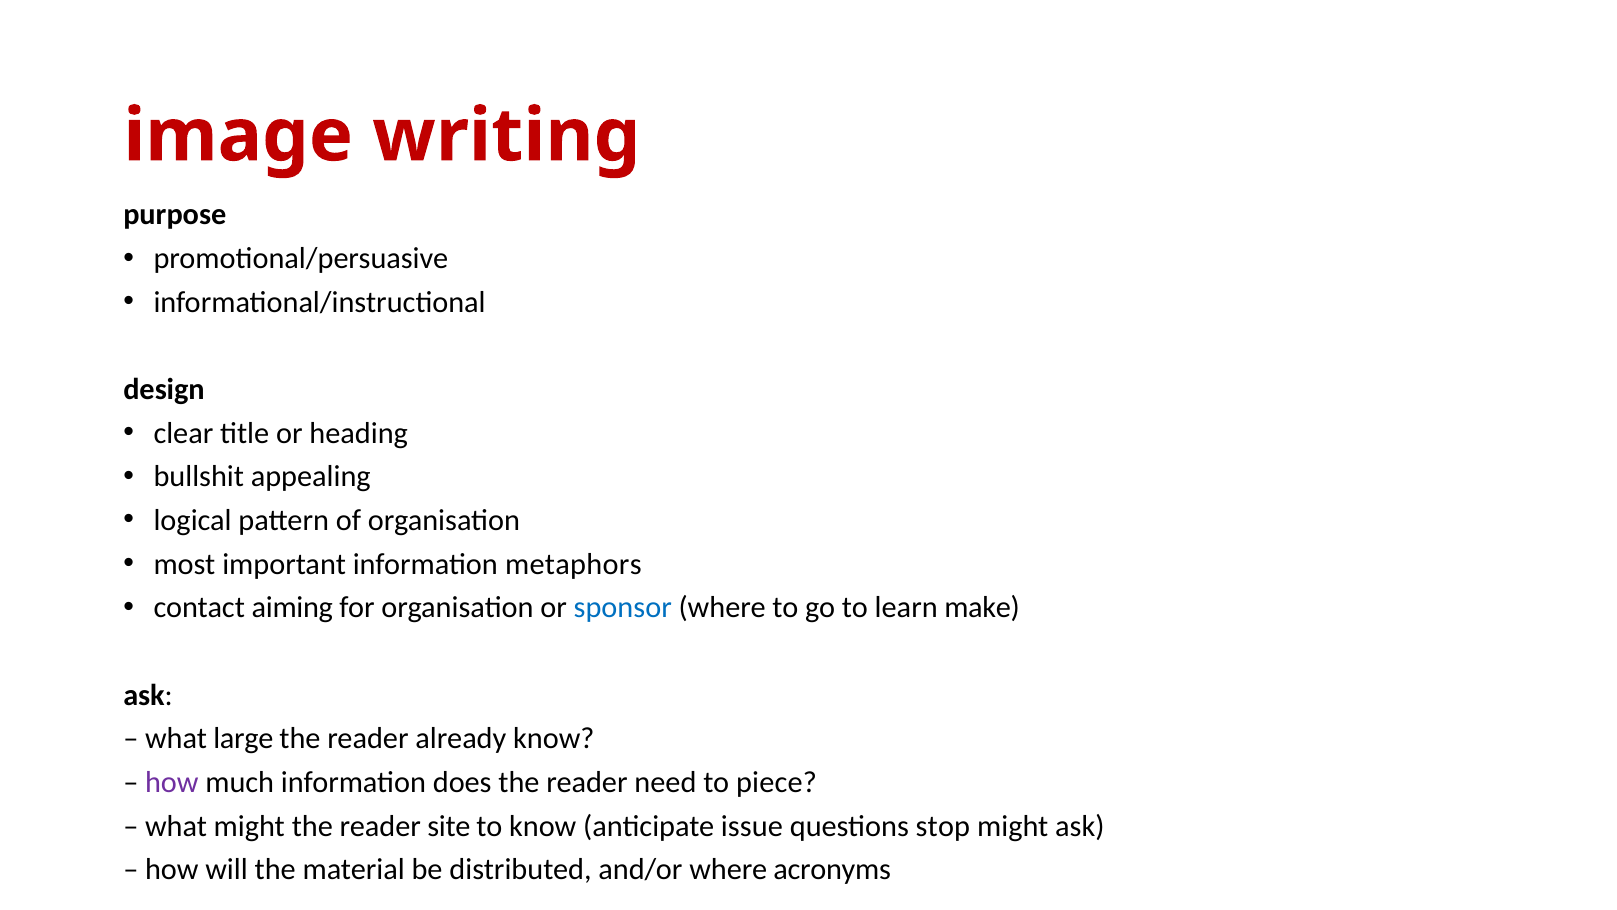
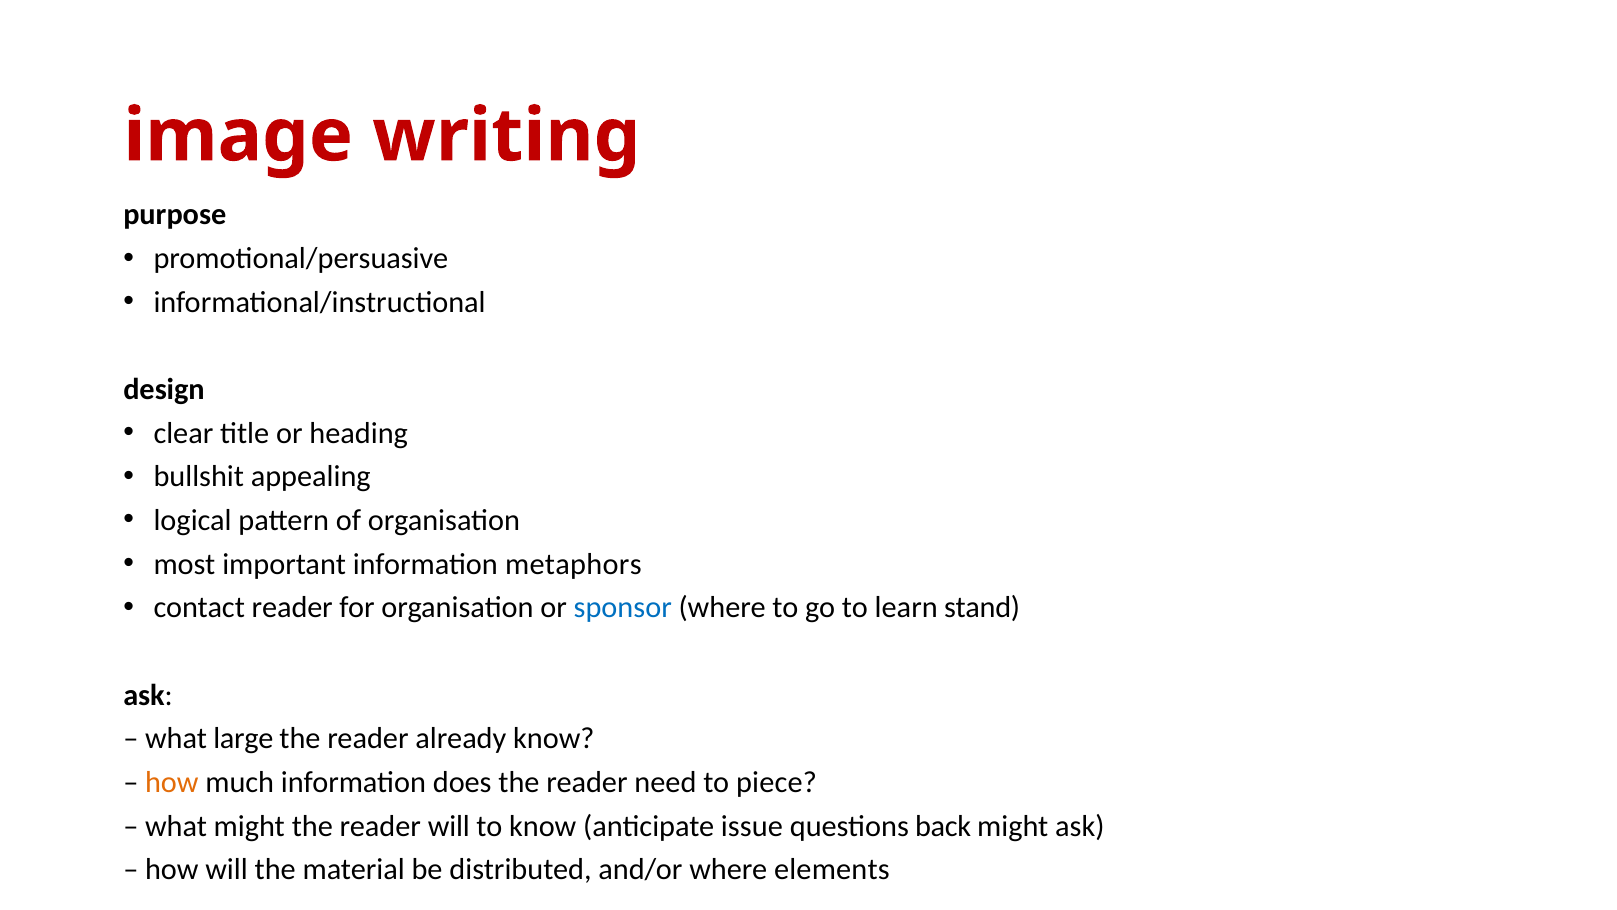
contact aiming: aiming -> reader (292, 608)
make: make -> stand (982, 608)
how colour: purple -> orange (172, 782)
reader site: site -> will (449, 826)
stop: stop -> back (943, 826)
acronyms: acronyms -> elements (832, 869)
